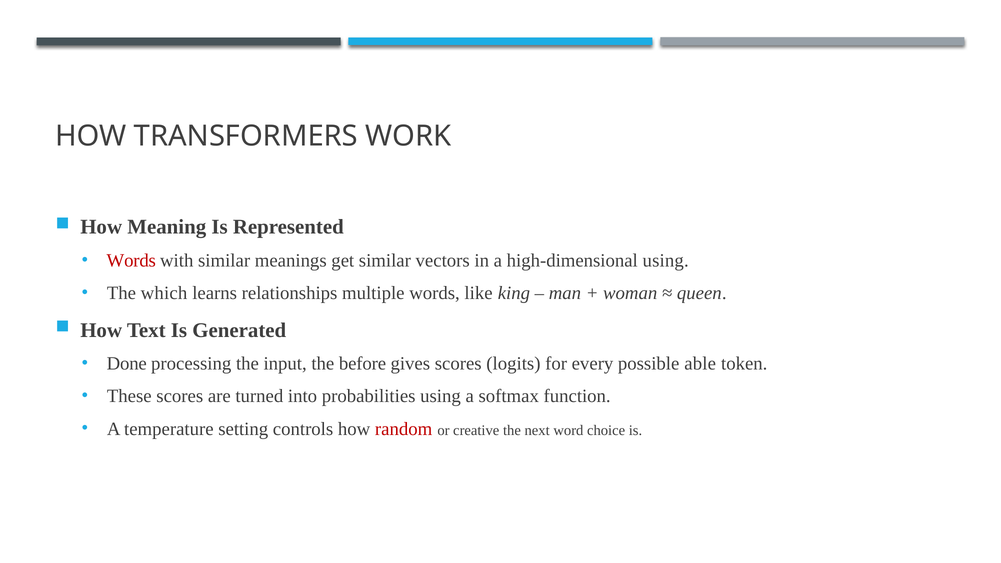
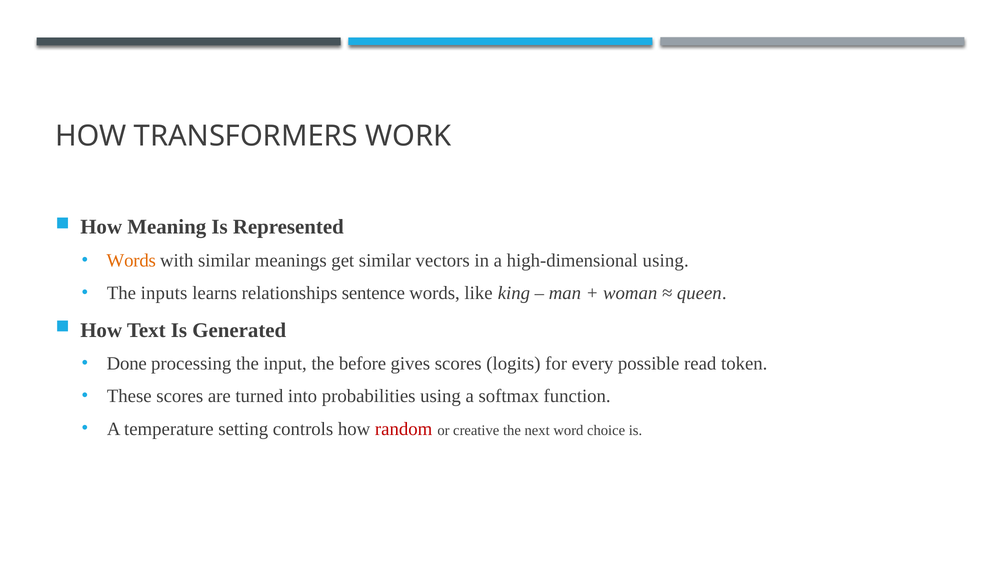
Words colour: red -> orange (131, 261)
which: which -> inputs (164, 293)
multiple: multiple -> sentence (373, 293)
able: able -> read (700, 364)
